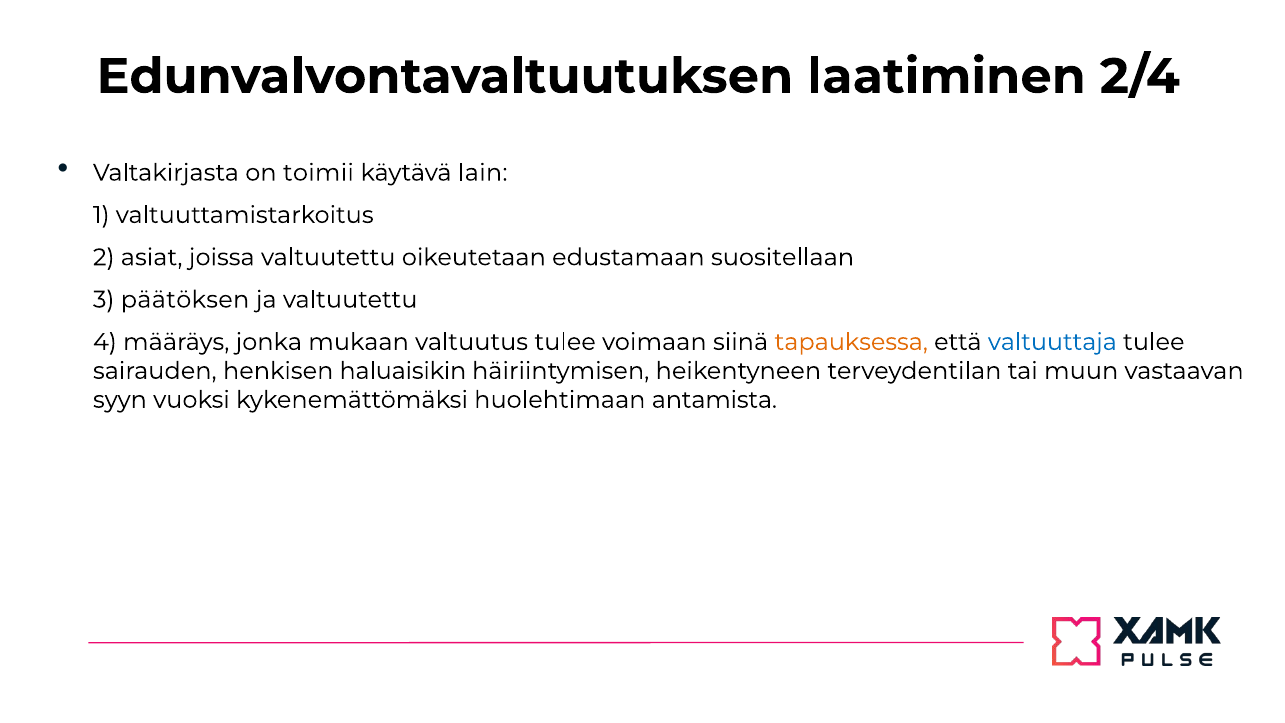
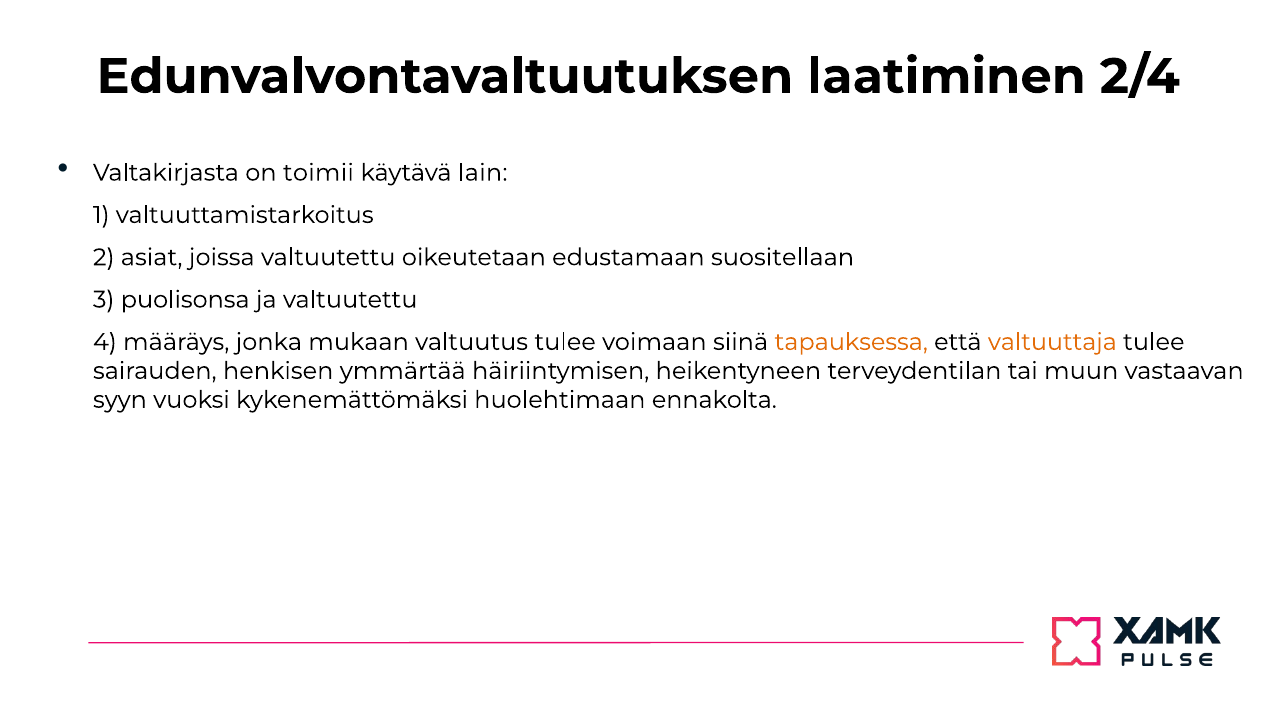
päätöksen: päätöksen -> puolisonsa (185, 300)
valtuuttaja colour: blue -> orange (1052, 342)
haluaisikin: haluaisikin -> ymmärtää (403, 371)
antamista: antamista -> ennakolta (714, 400)
